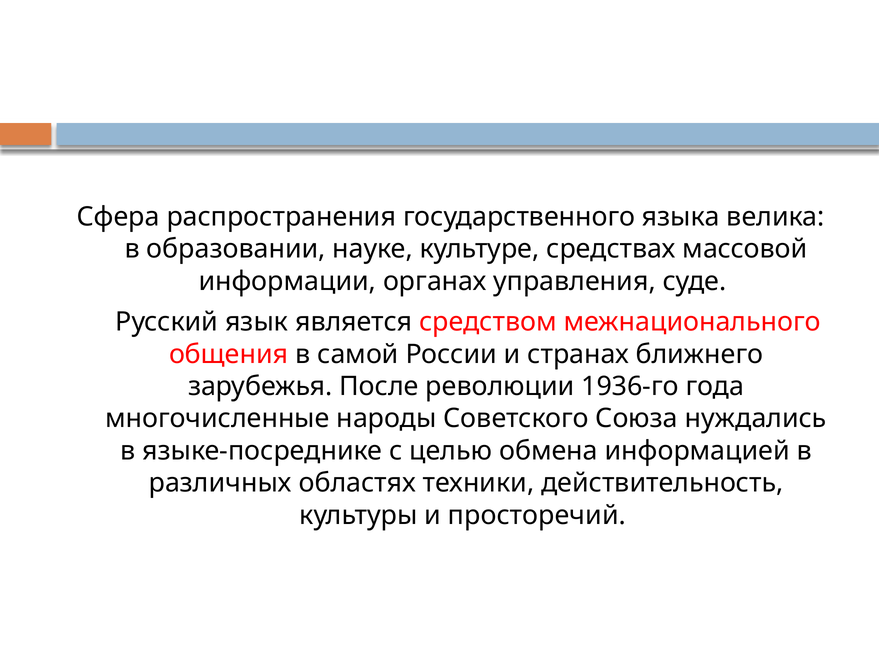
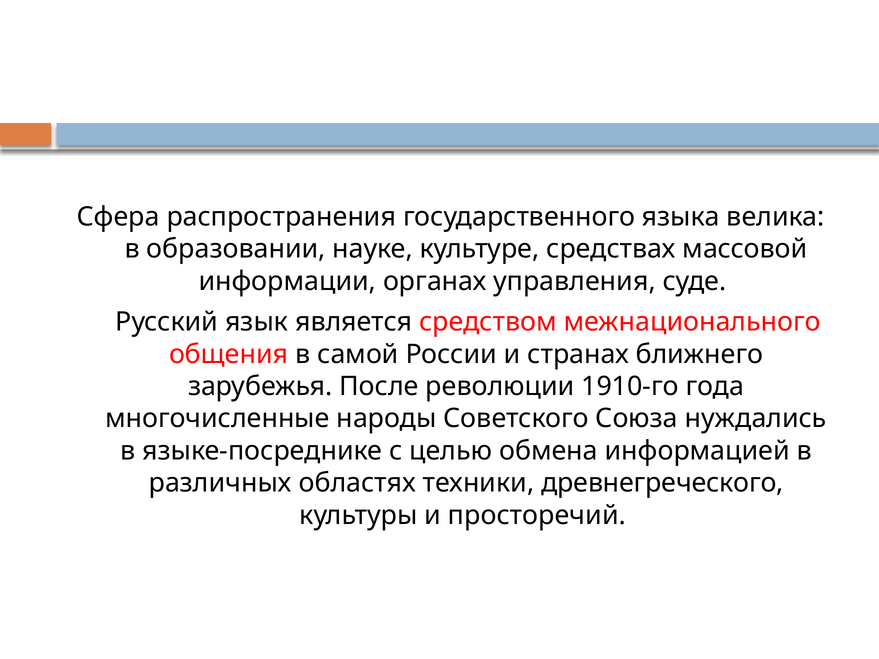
1936-го: 1936-го -> 1910-го (630, 387)
действительность: действительность -> древнегреческого (662, 483)
